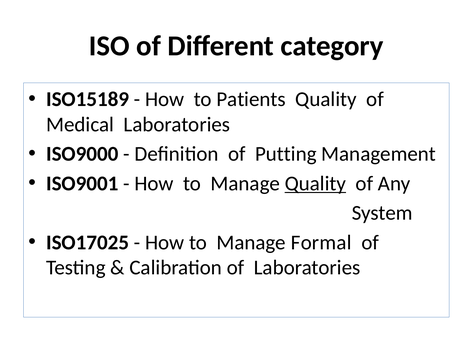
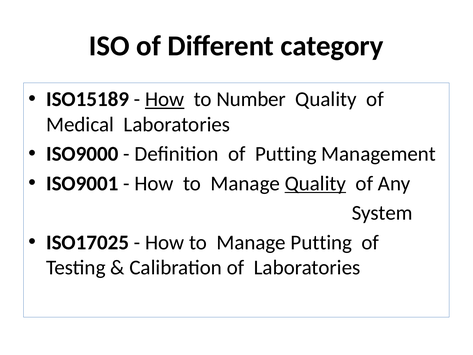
How underline: none -> present (165, 99)
Patients: Patients -> Number (251, 99)
Manage Formal: Formal -> Putting (321, 242)
